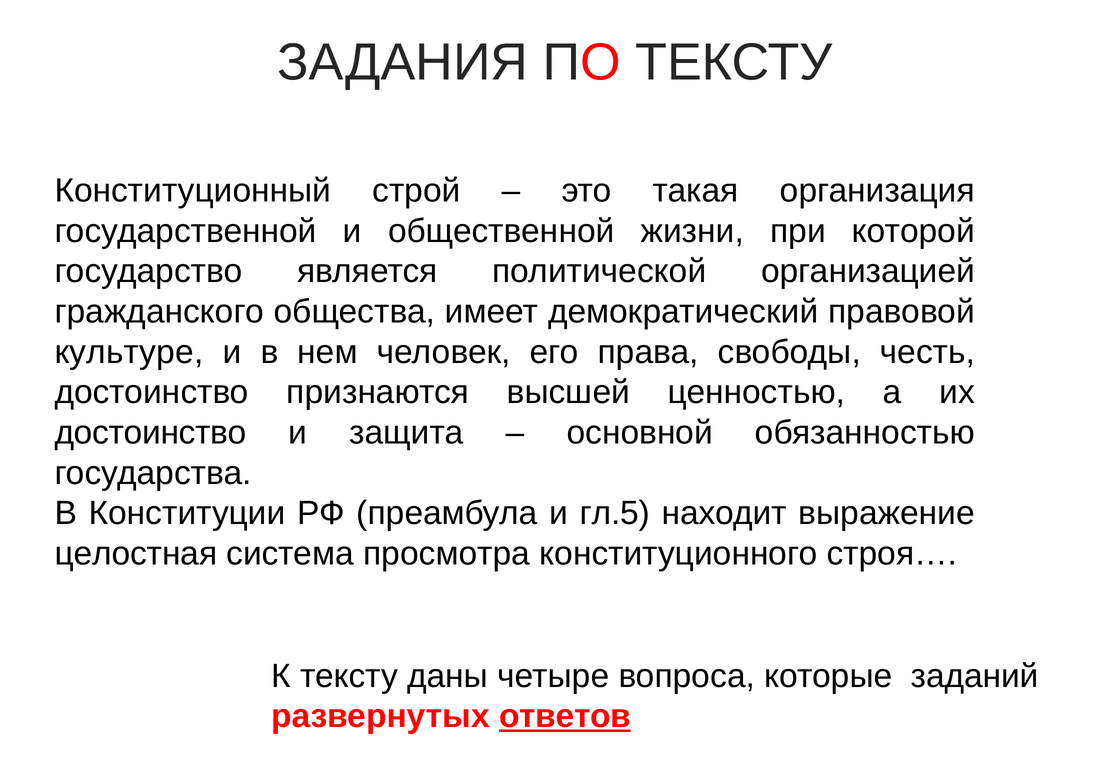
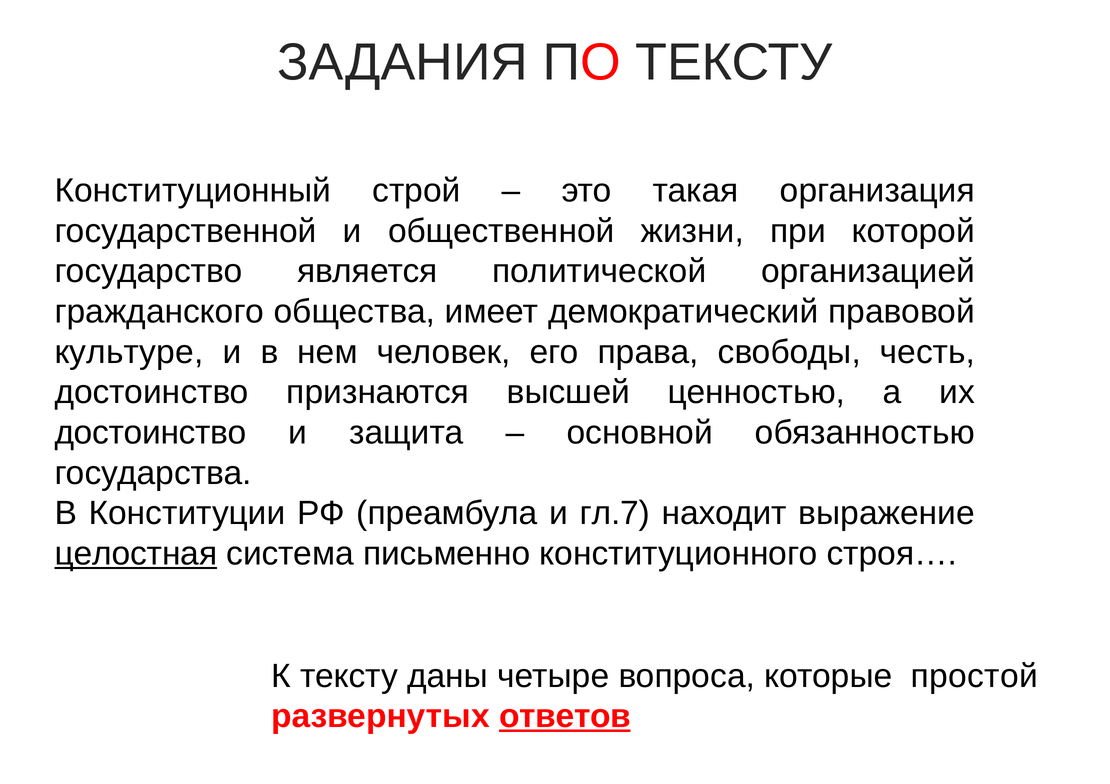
гл.5: гл.5 -> гл.7 (615, 513)
целостная underline: none -> present (136, 553)
просмотра: просмотра -> письменно (447, 553)
заданий: заданий -> простой (974, 676)
